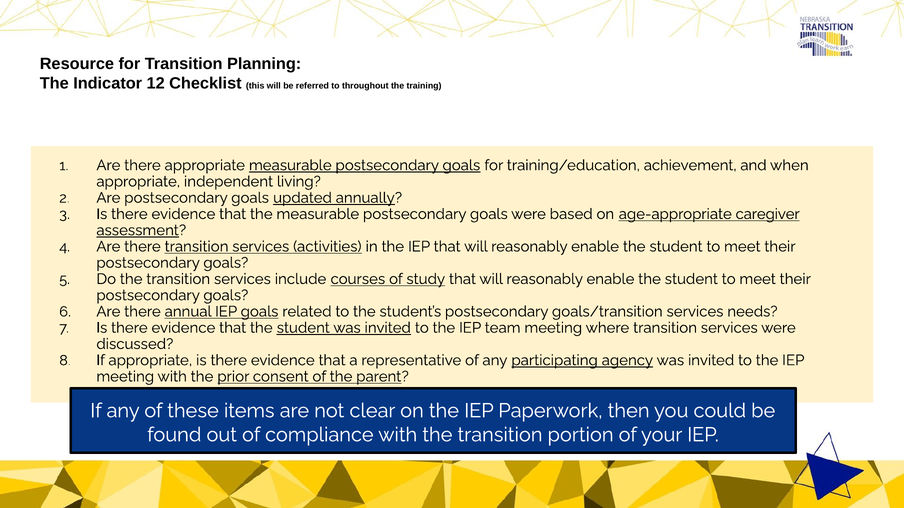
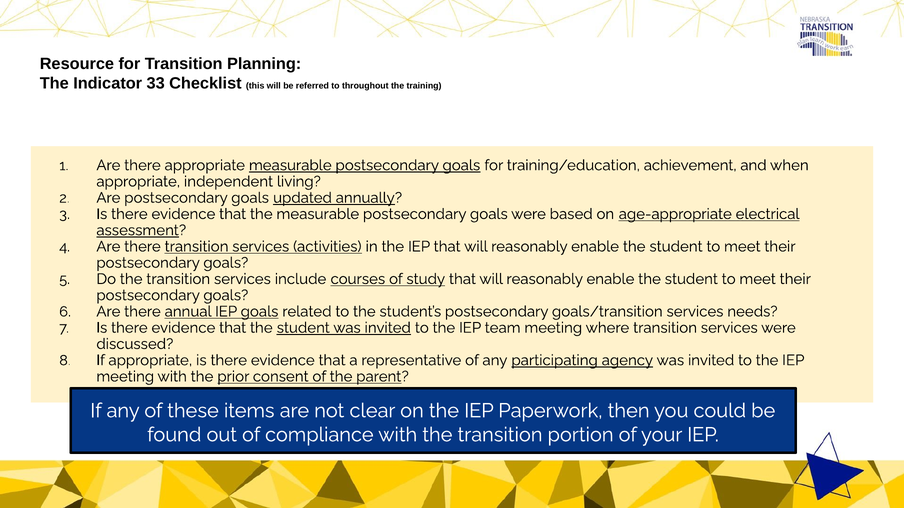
12: 12 -> 33 (156, 84)
caregiver: caregiver -> electrical (768, 214)
